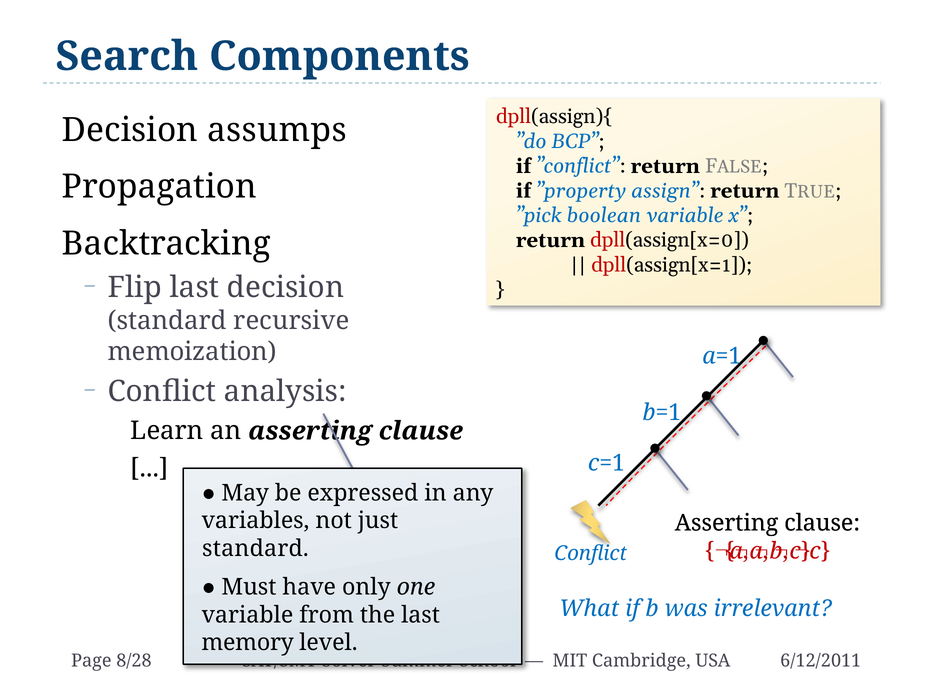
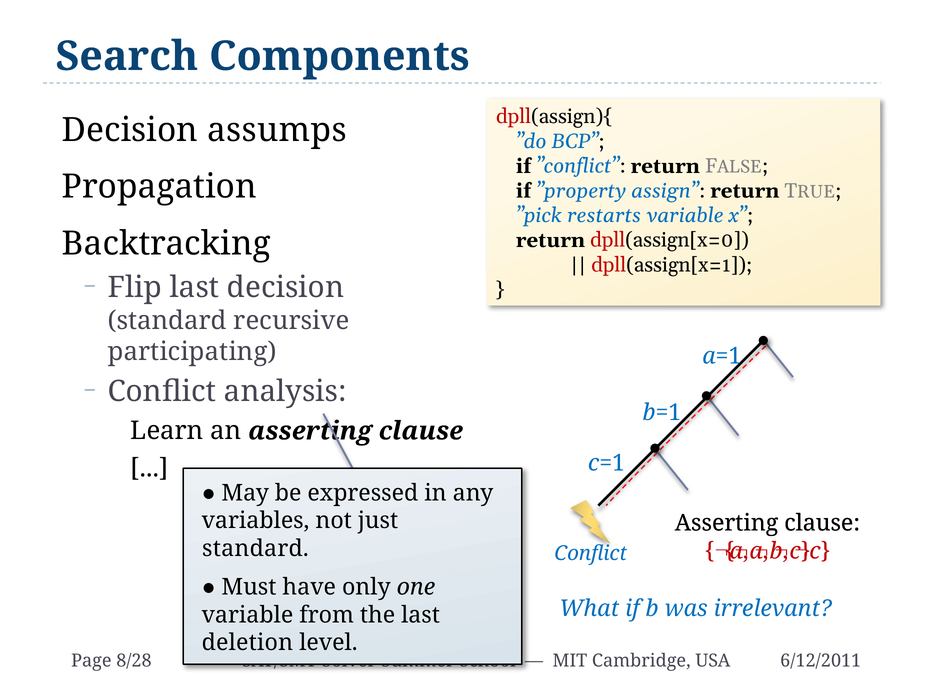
boolean: boolean -> restarts (604, 216)
memoization: memoization -> participating (192, 352)
memory: memory -> deletion (247, 643)
